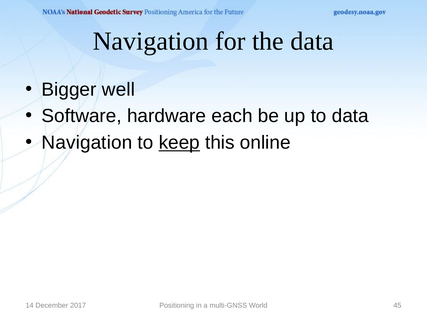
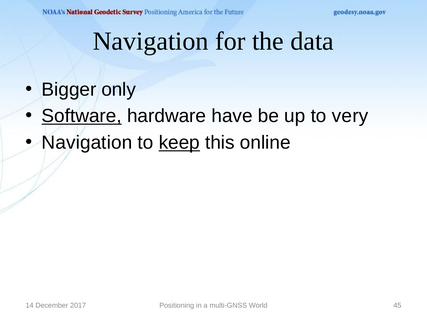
well: well -> only (119, 90)
Software underline: none -> present (82, 116)
each: each -> have (232, 116)
to data: data -> very (350, 116)
